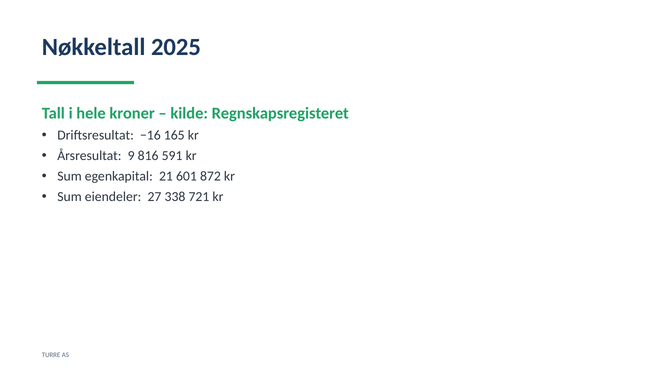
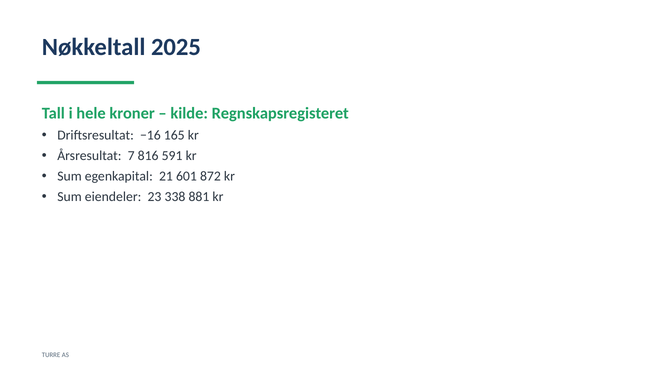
9: 9 -> 7 (131, 156)
27: 27 -> 23 (154, 197)
721: 721 -> 881 (199, 197)
